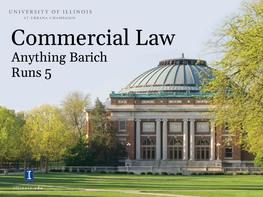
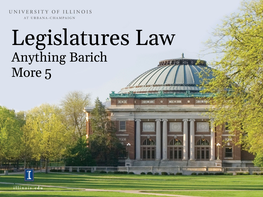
Commercial: Commercial -> Legislatures (71, 38)
Runs: Runs -> More (27, 73)
